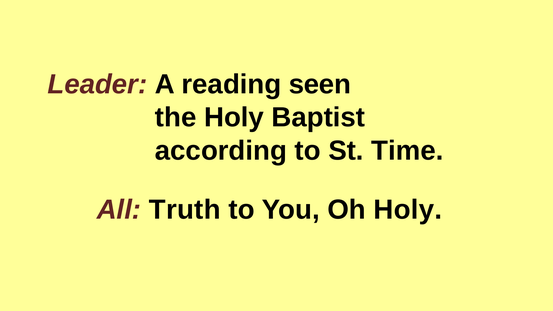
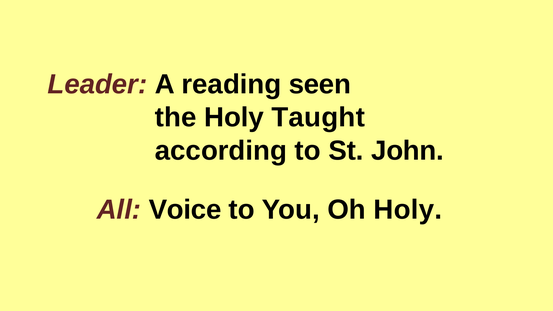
Baptist: Baptist -> Taught (318, 118)
Time: Time -> John (408, 151)
Truth: Truth -> Voice (185, 210)
